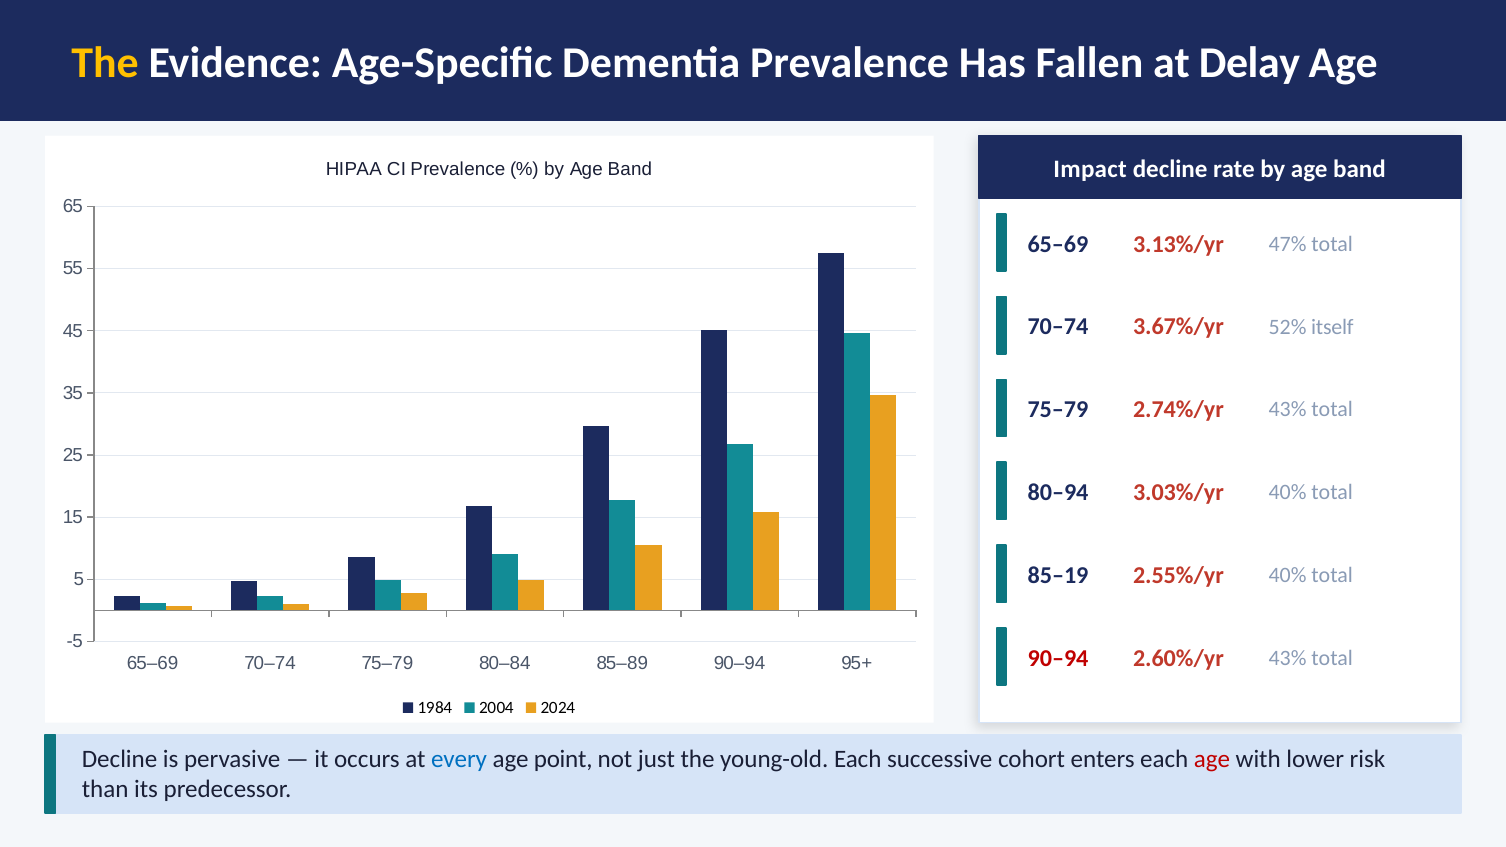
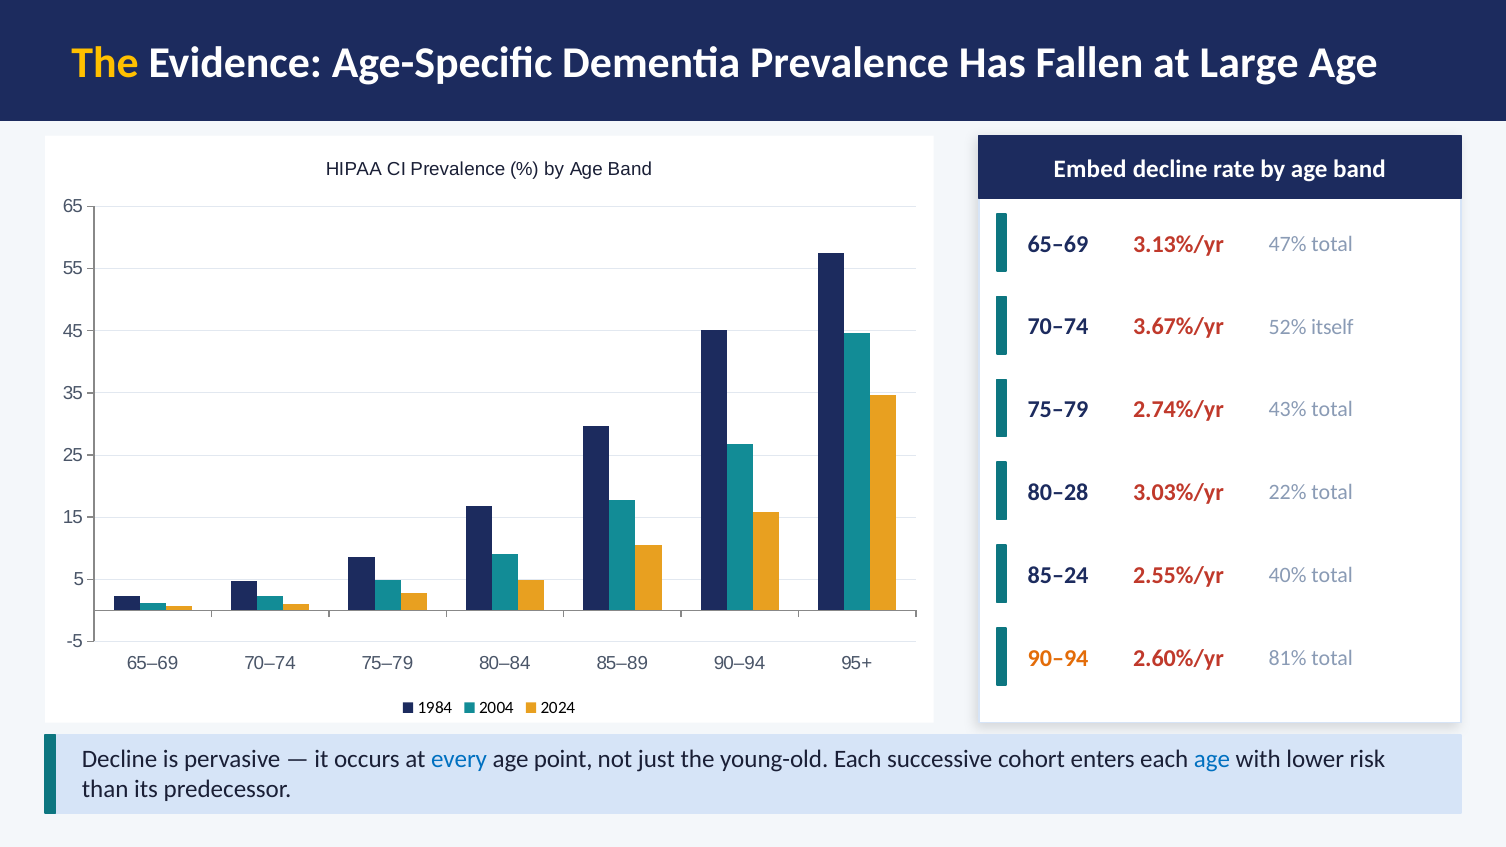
Delay: Delay -> Large (1249, 63)
Impact: Impact -> Embed (1090, 169)
80–94: 80–94 -> 80–28 (1058, 493)
3.03%/yr 40%: 40% -> 22% (1288, 492)
85–19: 85–19 -> 85–24 (1058, 575)
90–94 colour: red -> orange (1058, 658)
2.60%/yr 43%: 43% -> 81% (1288, 658)
age colour: red -> blue (1212, 759)
